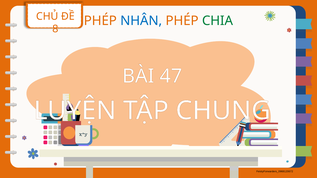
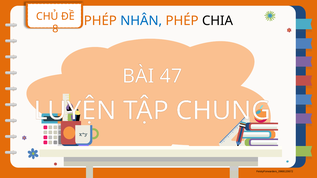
CHIA colour: green -> black (218, 21)
